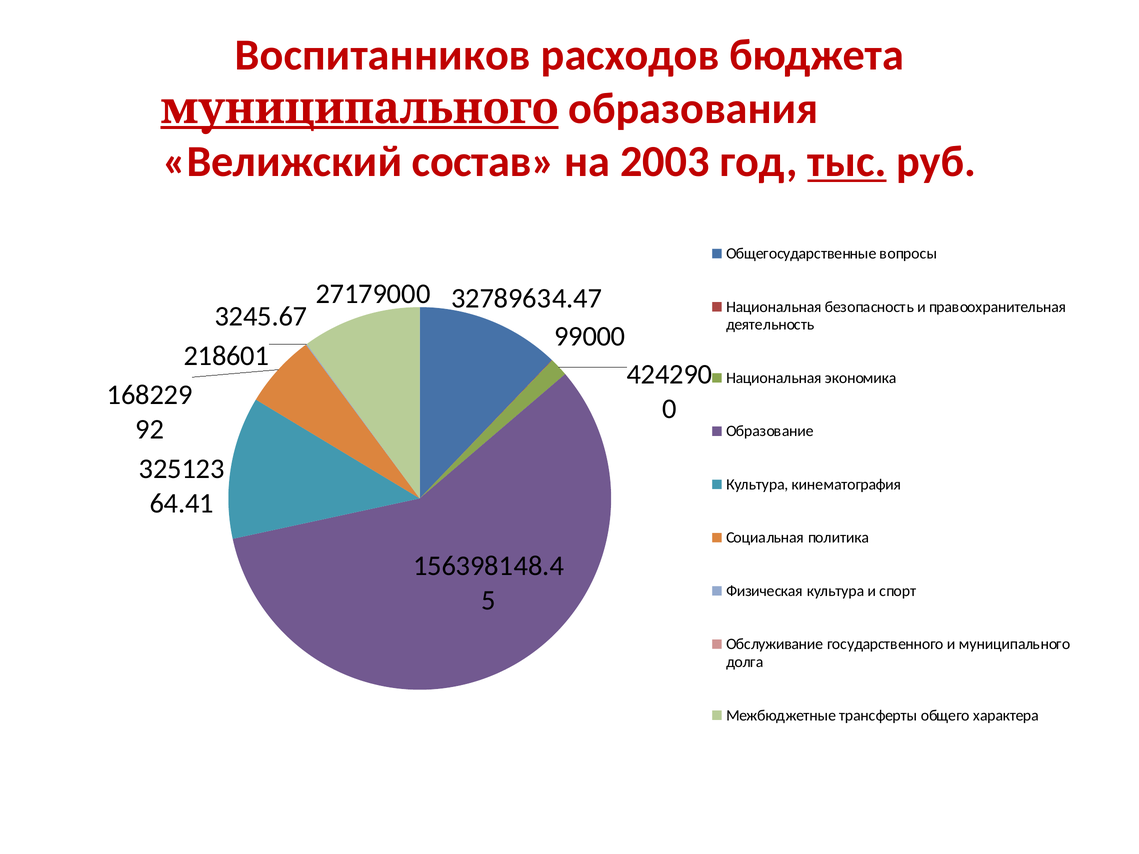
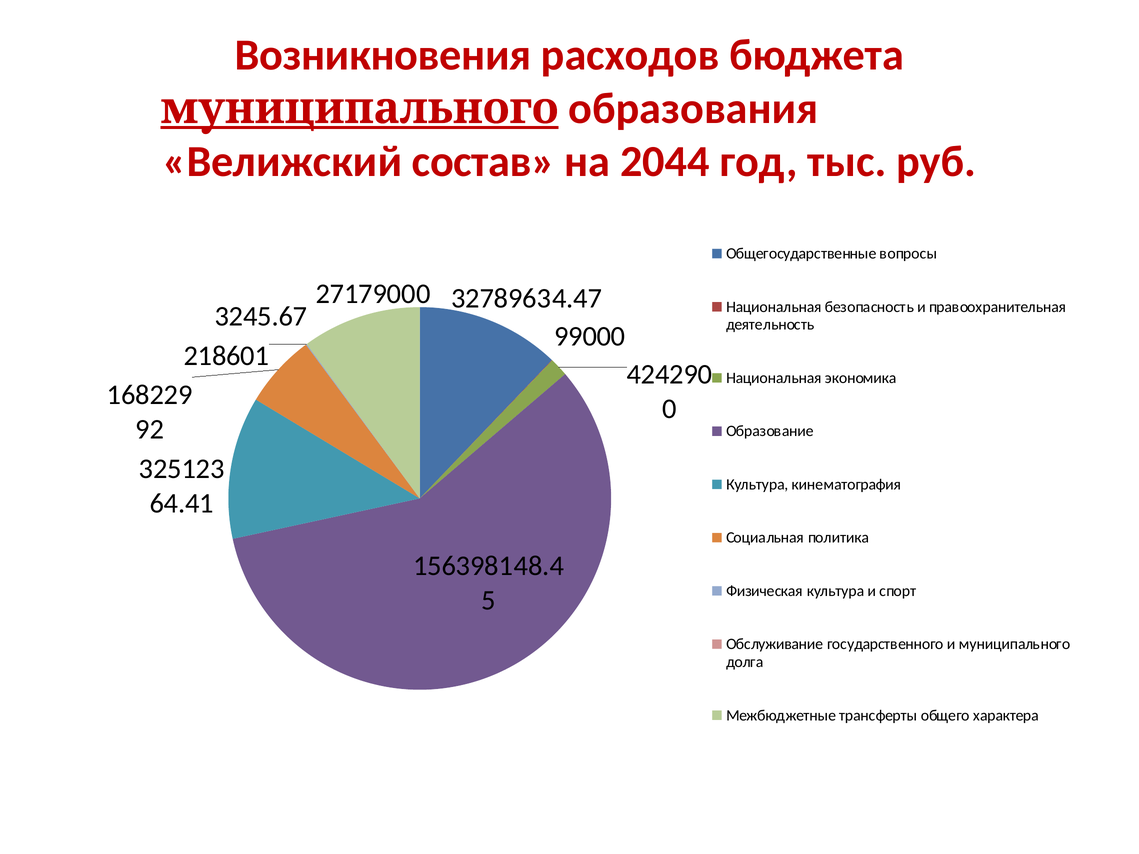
Воспитанников: Воспитанников -> Возникновения (383, 55)
2003: 2003 -> 2044 (665, 162)
тыс underline: present -> none (847, 162)
